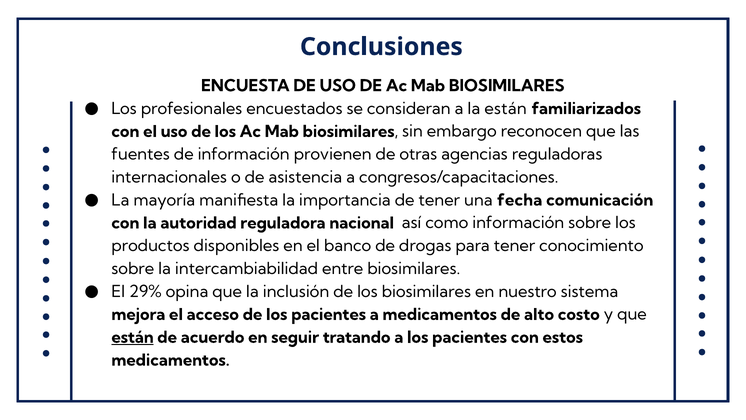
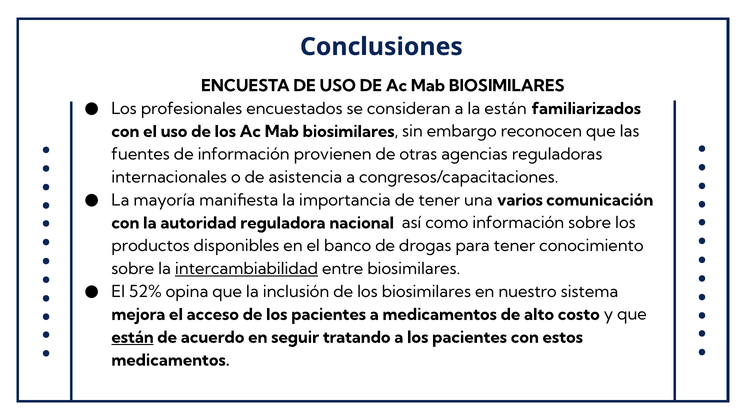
fecha: fecha -> varios (520, 200)
intercambiabilidad underline: none -> present (246, 268)
29%: 29% -> 52% (145, 291)
